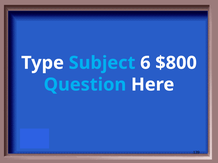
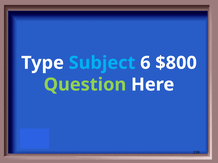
Question colour: light blue -> light green (85, 85)
